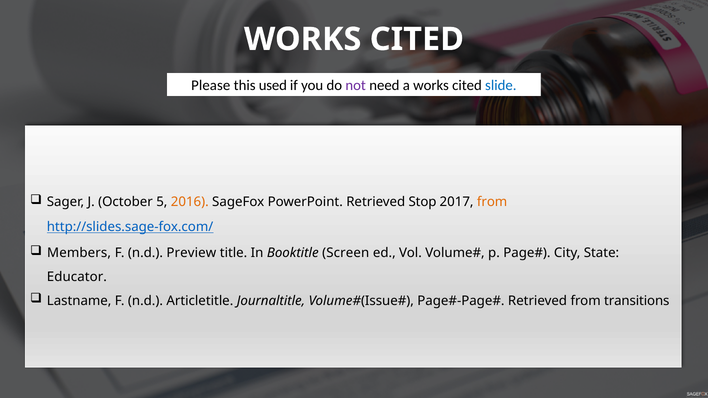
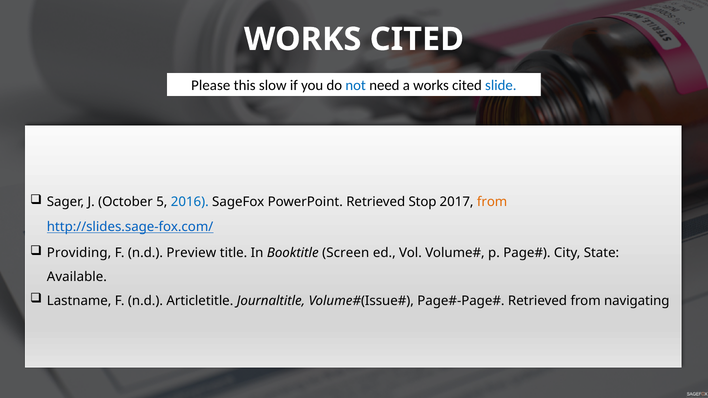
used: used -> slow (273, 86)
not colour: purple -> blue (356, 86)
2016 colour: orange -> blue (190, 202)
Members: Members -> Providing (79, 253)
Educator: Educator -> Available (77, 277)
transitions: transitions -> navigating (637, 301)
